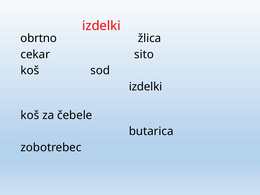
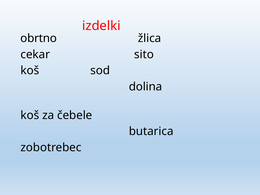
izdelki: izdelki -> dolina (146, 87)
